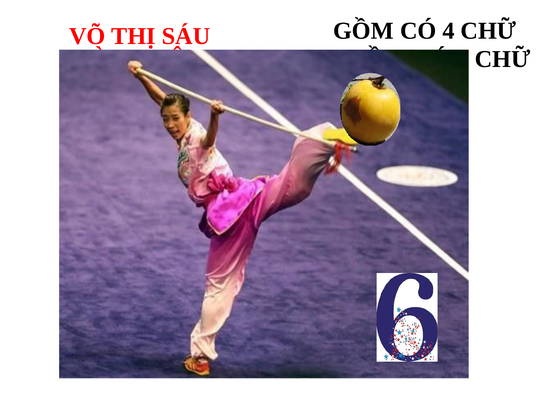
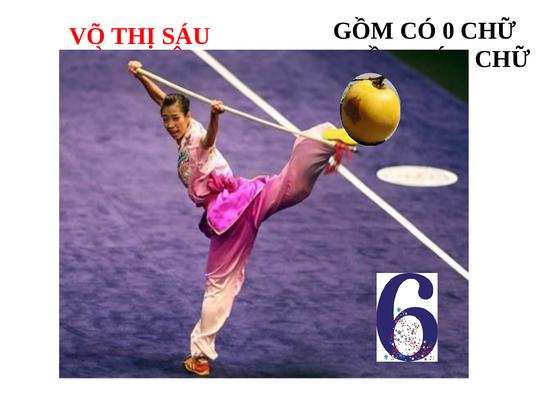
4: 4 -> 0 (449, 31)
